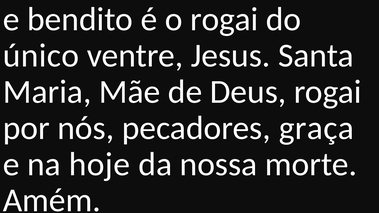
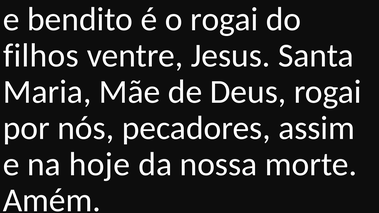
único: único -> filhos (41, 56)
graça: graça -> assim (317, 128)
